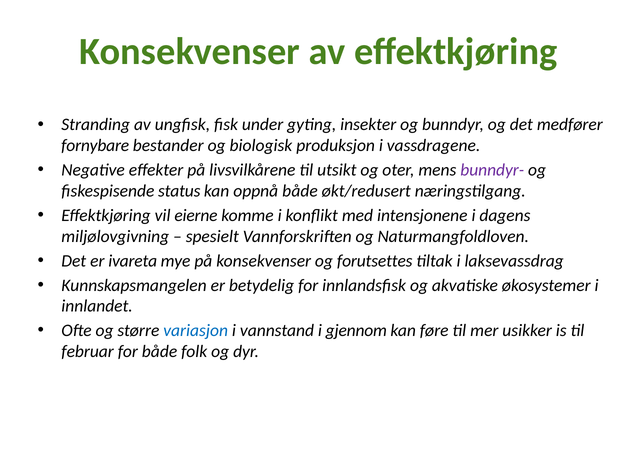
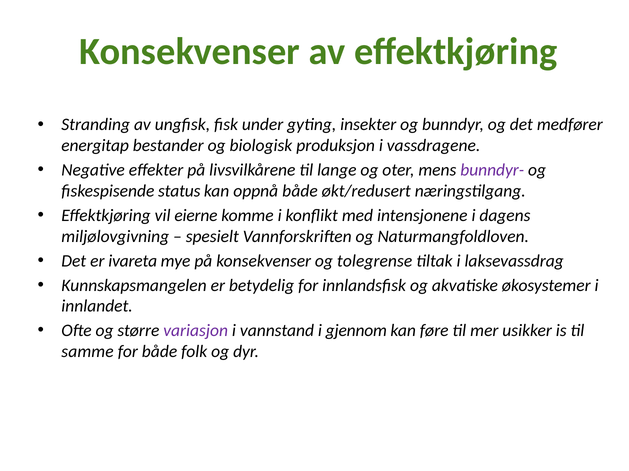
fornybare: fornybare -> energitap (95, 146)
utsikt: utsikt -> lange (337, 170)
forutsettes: forutsettes -> tolegrense (375, 261)
variasjon colour: blue -> purple (196, 331)
februar: februar -> samme (87, 352)
